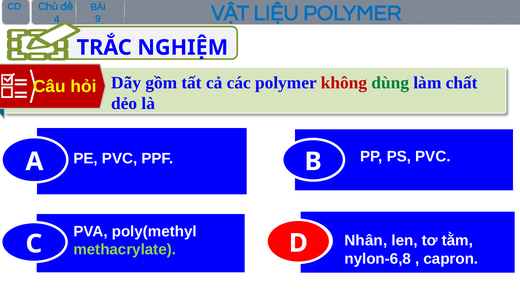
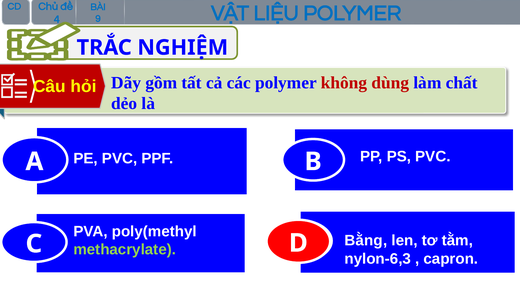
dùng colour: green -> red (390, 83)
Nhân: Nhân -> Bằng (366, 241)
nylon-6,8: nylon-6,8 -> nylon-6,3 (378, 259)
